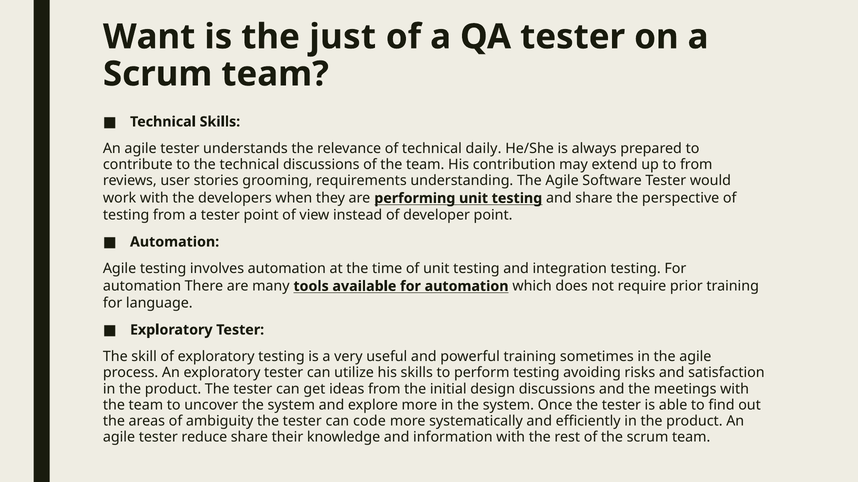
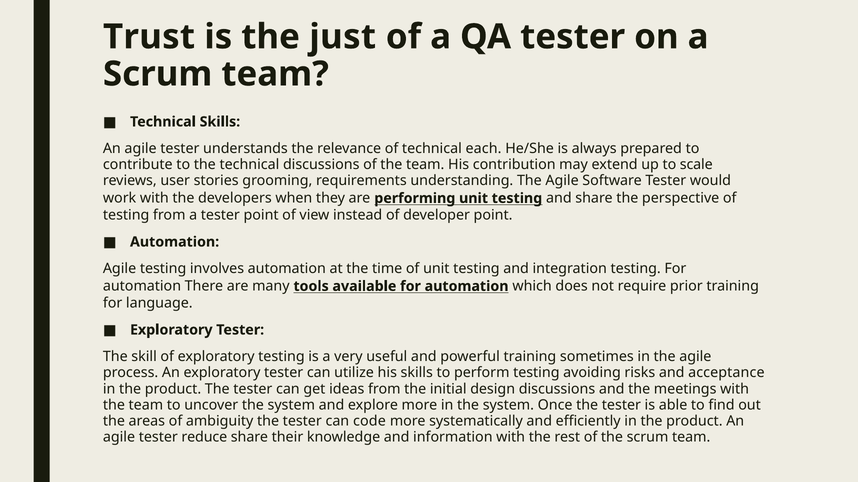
Want: Want -> Trust (149, 37)
daily: daily -> each (484, 149)
to from: from -> scale (696, 165)
satisfaction: satisfaction -> acceptance (726, 373)
